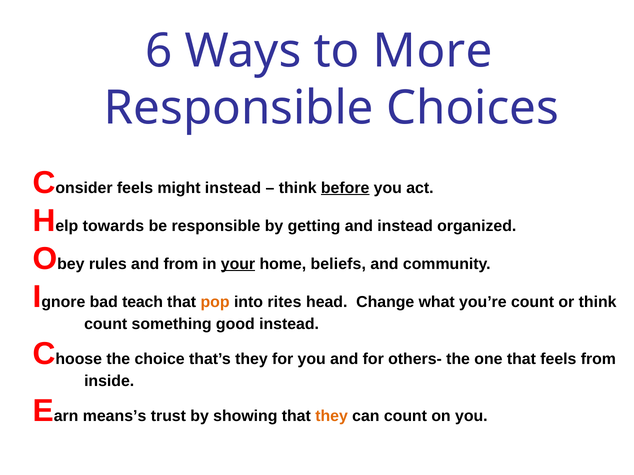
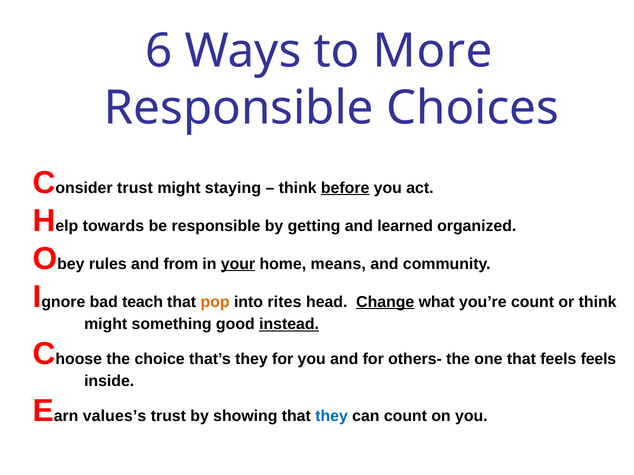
feels: feels -> trust (135, 188)
might instead: instead -> staying (233, 188)
and instead: instead -> learned (405, 226)
beliefs: beliefs -> means (338, 264)
Change underline: none -> present (385, 302)
count: count -> might (106, 324)
instead underline: none -> present (289, 324)
feels from: from -> feels (598, 359)
means’s: means’s -> values’s (115, 416)
they colour: orange -> blue (332, 416)
